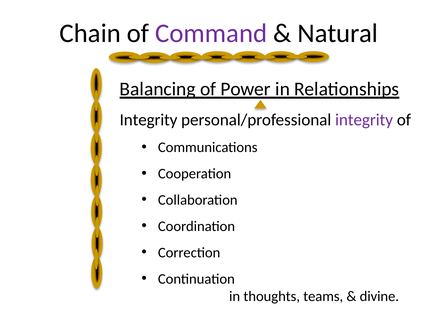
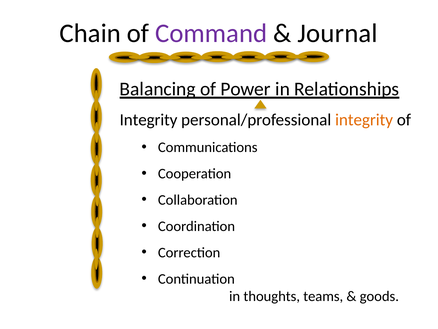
Natural: Natural -> Journal (338, 33)
integrity colour: purple -> orange (364, 120)
divine: divine -> goods (379, 296)
